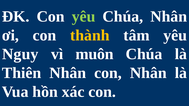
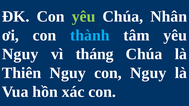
thành colour: yellow -> light blue (90, 35)
muôn: muôn -> tháng (95, 54)
Thiên Nhân: Nhân -> Nguy (68, 73)
con Nhân: Nhân -> Nguy (148, 73)
